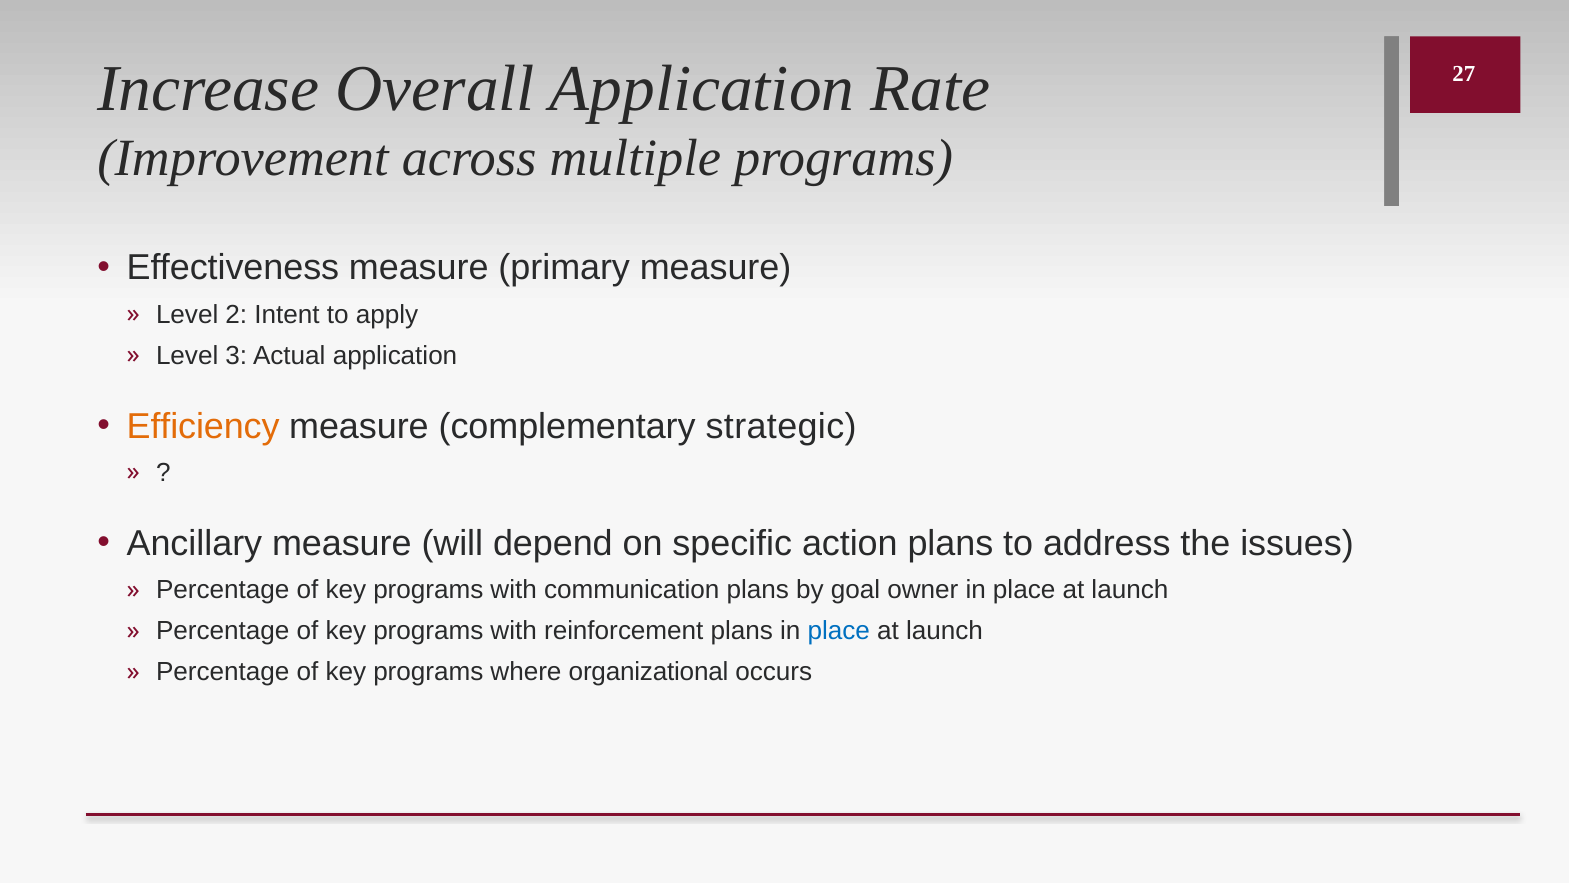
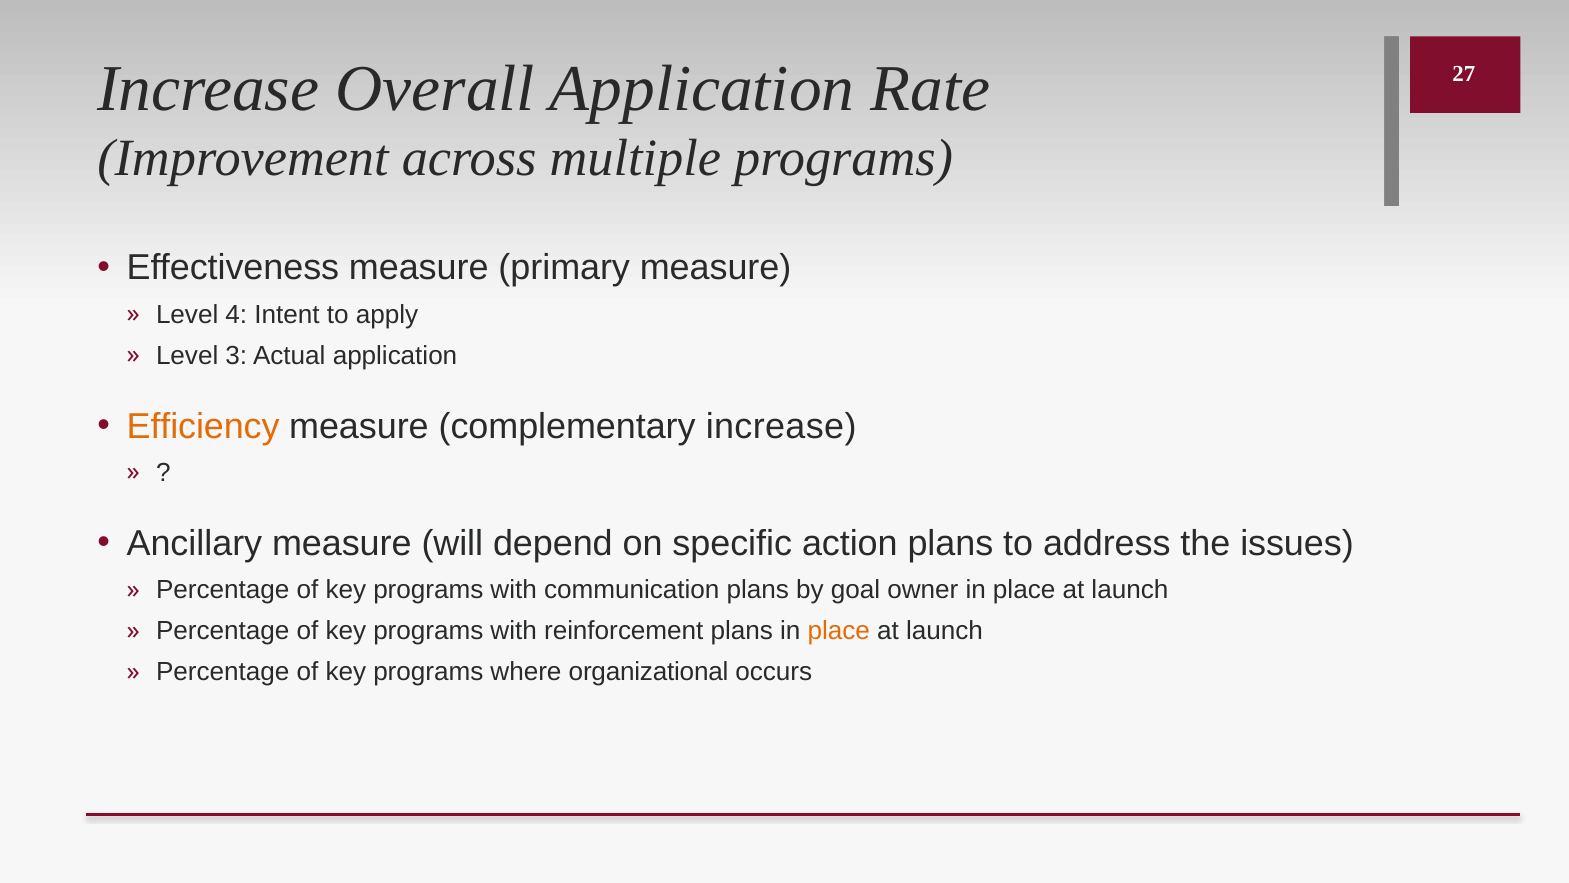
2: 2 -> 4 (236, 314)
complementary strategic: strategic -> increase (781, 426)
place colour: blue -> orange (839, 631)
